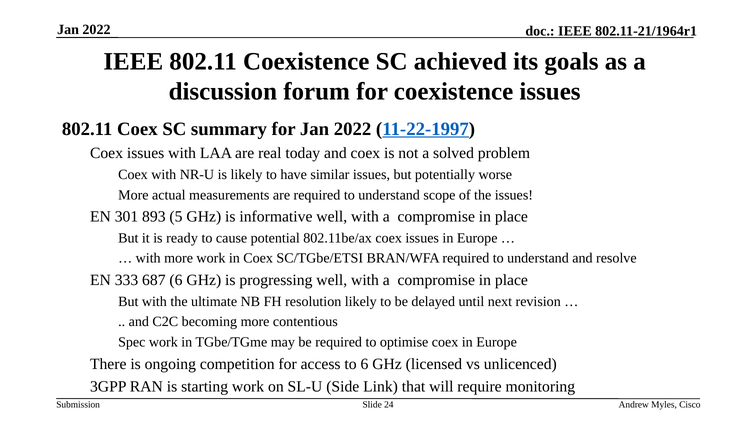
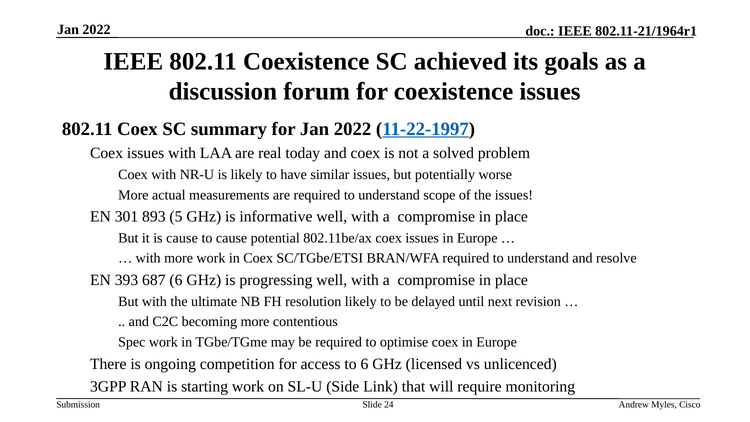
is ready: ready -> cause (182, 238)
333: 333 -> 393 (127, 280)
